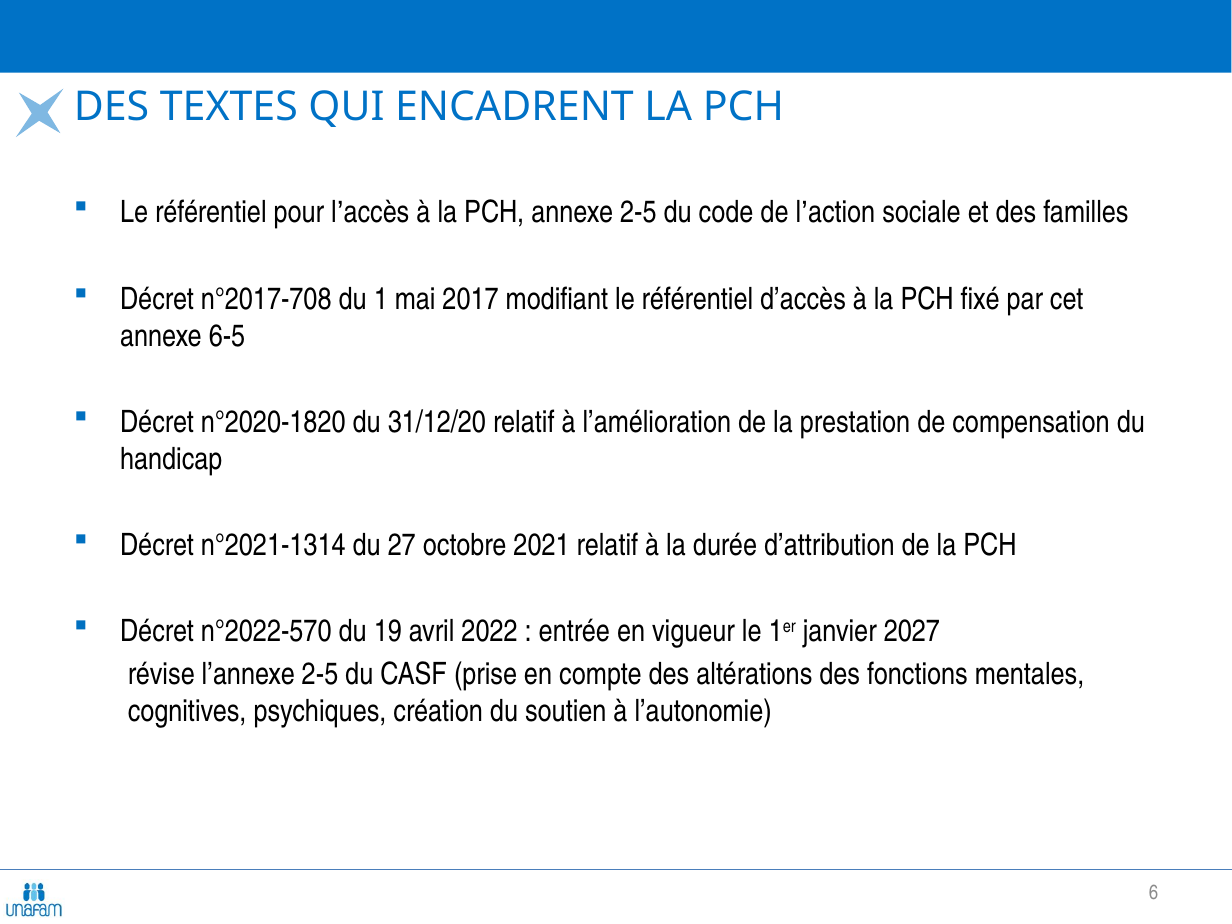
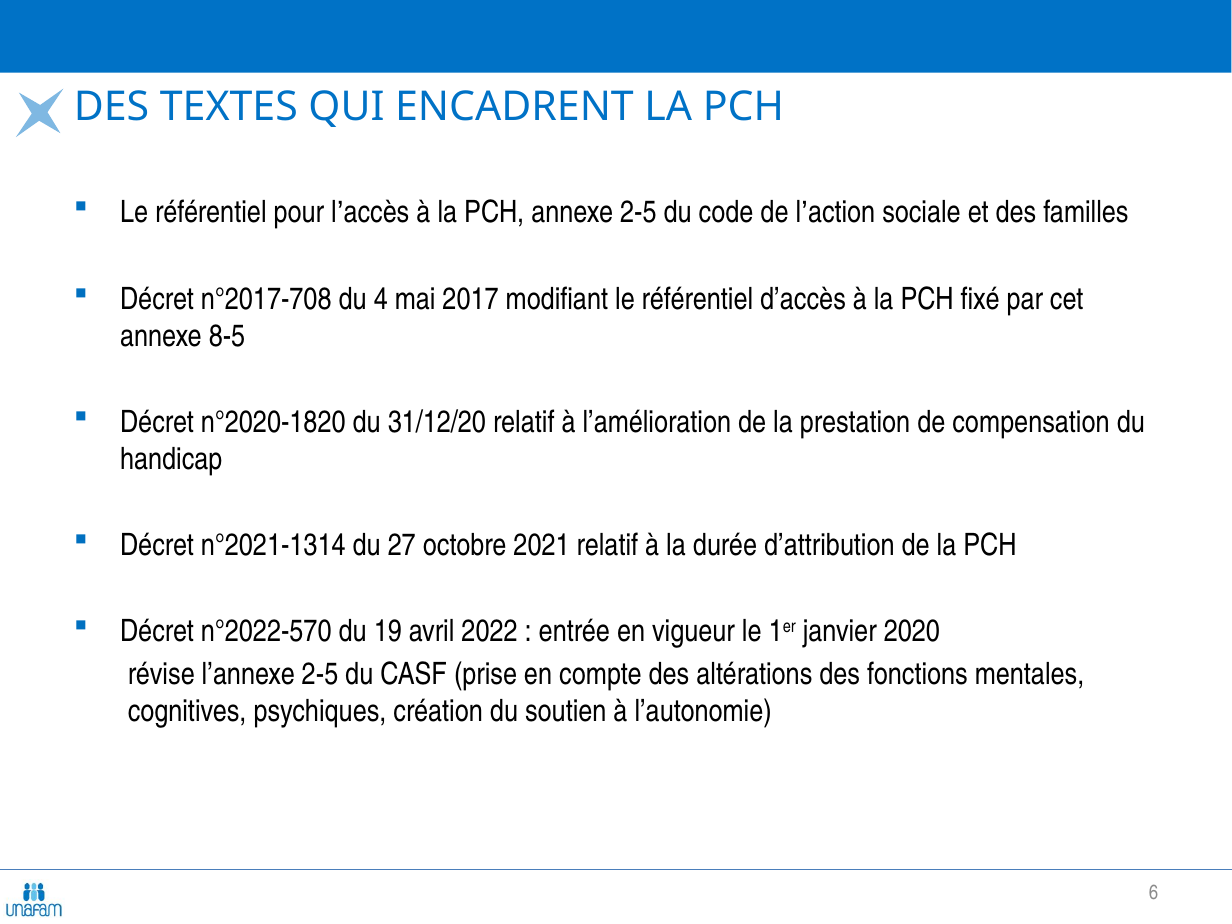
1: 1 -> 4 (381, 299)
6-5: 6-5 -> 8-5 (227, 336)
2027: 2027 -> 2020 (912, 632)
